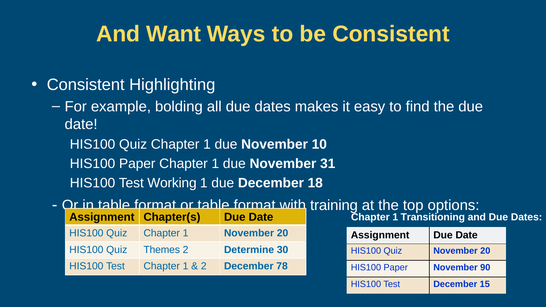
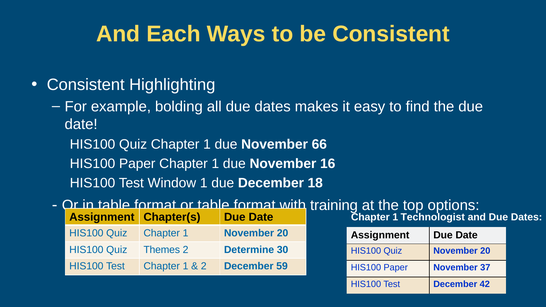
Want: Want -> Each (174, 34)
10: 10 -> 66 (319, 144)
31: 31 -> 16 (328, 164)
Working: Working -> Window (172, 183)
Transitioning: Transitioning -> Technologist (433, 217)
78: 78 -> 59 (282, 266)
90: 90 -> 37 (485, 268)
15: 15 -> 42 (485, 284)
